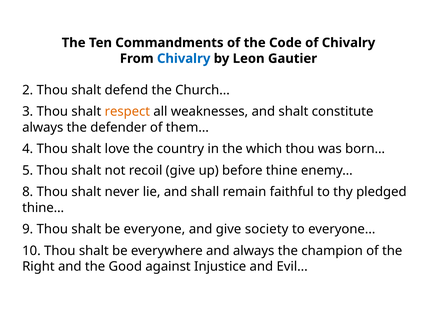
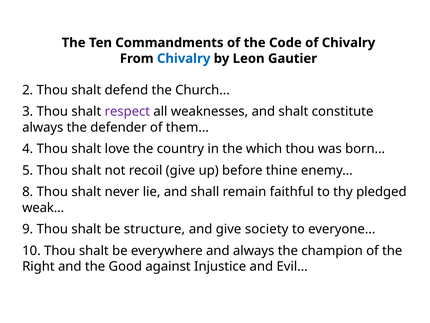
respect colour: orange -> purple (127, 111)
thine…: thine… -> weak… (43, 207)
be everyone: everyone -> structure (154, 229)
